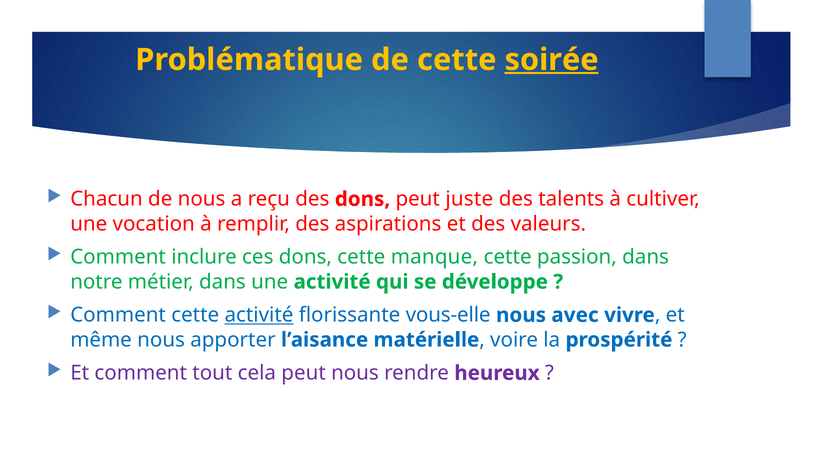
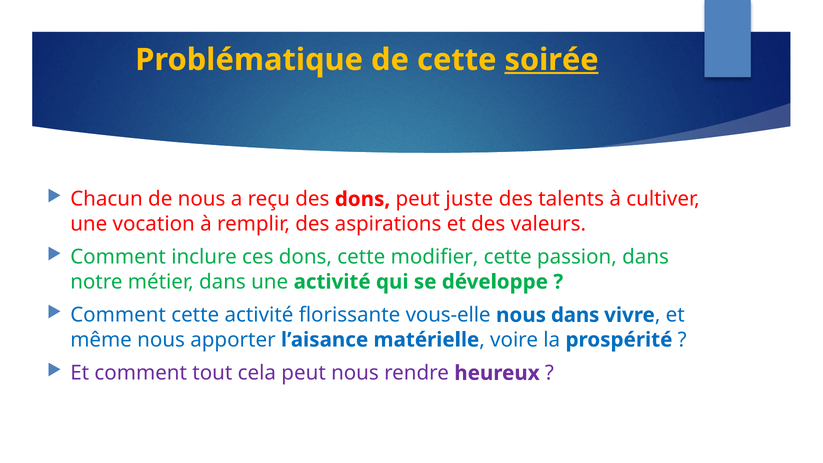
manque: manque -> modifier (434, 257)
activité underline: present -> none (259, 315)
nous avec: avec -> dans (575, 315)
